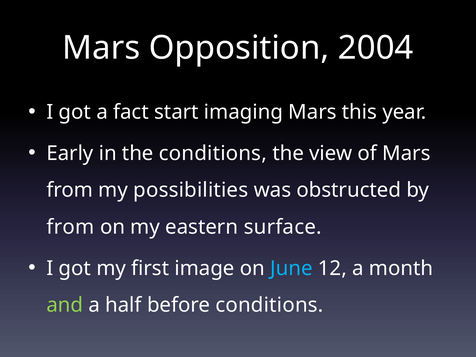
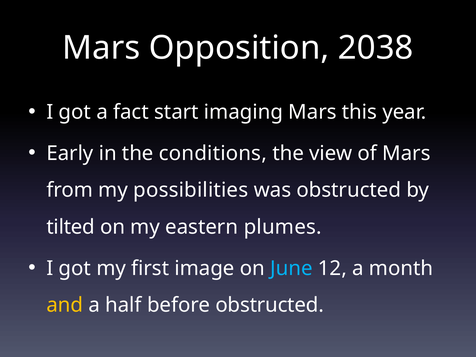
2004: 2004 -> 2038 (376, 48)
from: from -> tilted (71, 227)
surface: surface -> plumes (283, 227)
and colour: light green -> yellow (65, 305)
before conditions: conditions -> obstructed (270, 305)
